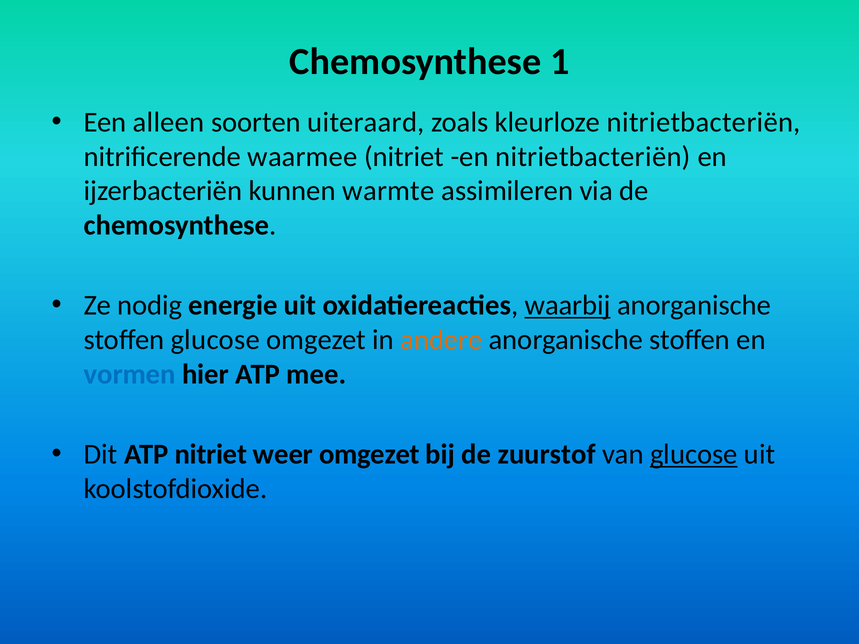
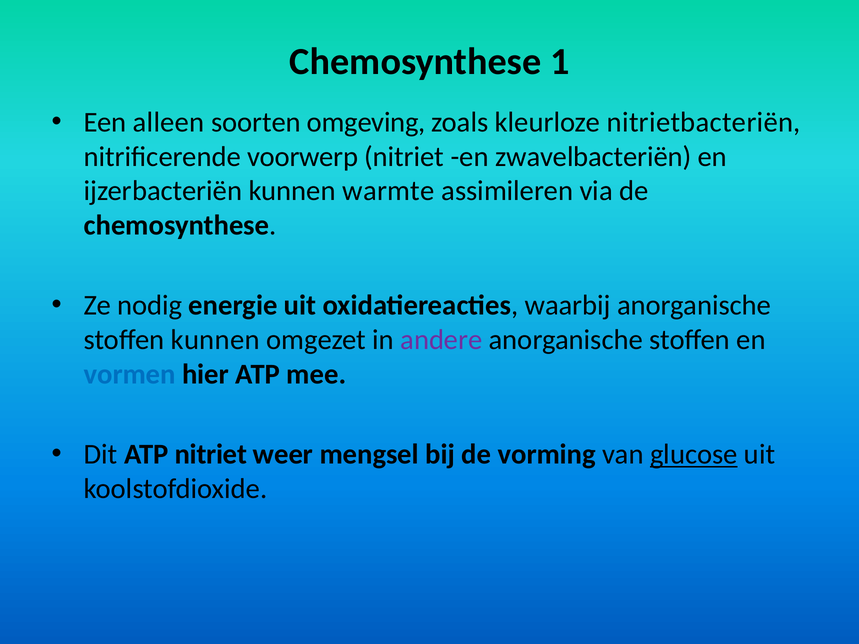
uiteraard: uiteraard -> omgeving (366, 122)
waarmee: waarmee -> voorwerp (303, 157)
en nitrietbacteriën: nitrietbacteriën -> zwavelbacteriën (593, 157)
waarbij underline: present -> none (568, 306)
stoffen glucose: glucose -> kunnen (215, 340)
andere colour: orange -> purple (441, 340)
weer omgezet: omgezet -> mengsel (369, 454)
zuurstof: zuurstof -> vorming (547, 454)
